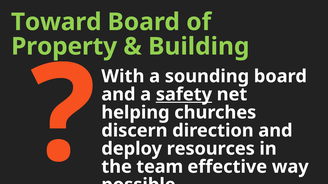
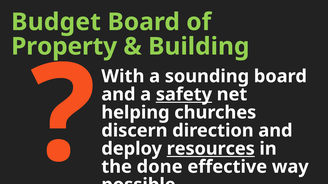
Toward: Toward -> Budget (56, 22)
resources underline: none -> present (211, 149)
team: team -> done (160, 167)
